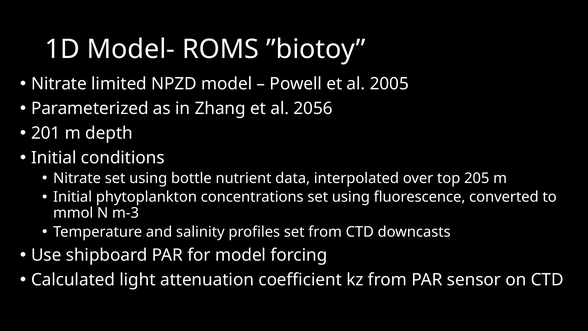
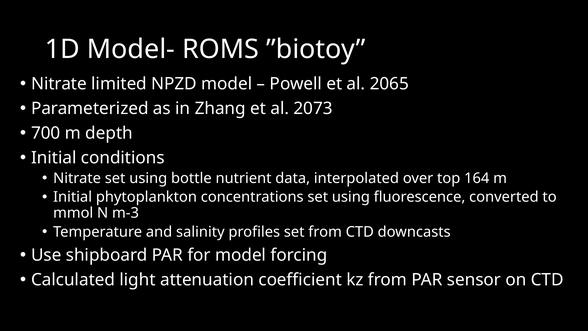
2005: 2005 -> 2065 (389, 84)
2056: 2056 -> 2073 (313, 109)
201: 201 -> 700 (46, 133)
205: 205 -> 164 (477, 178)
